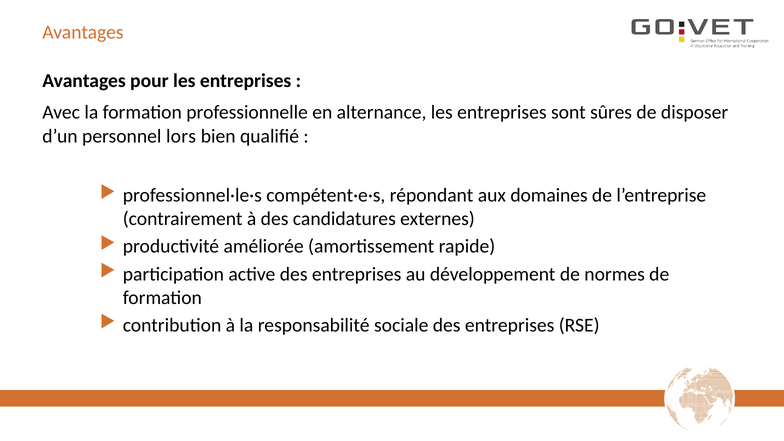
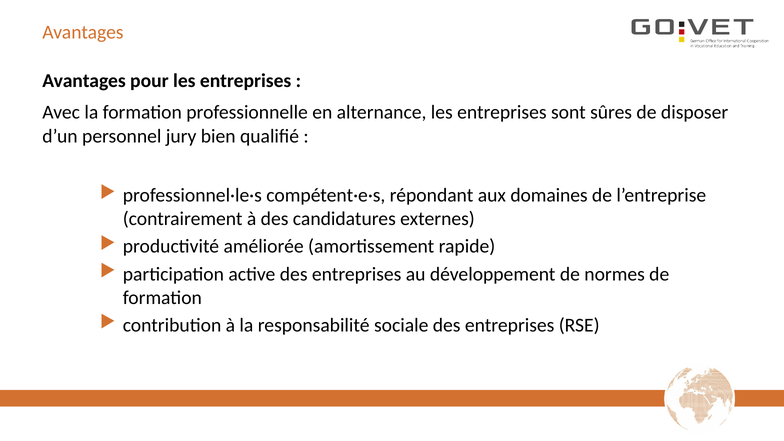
lors: lors -> jury (181, 136)
